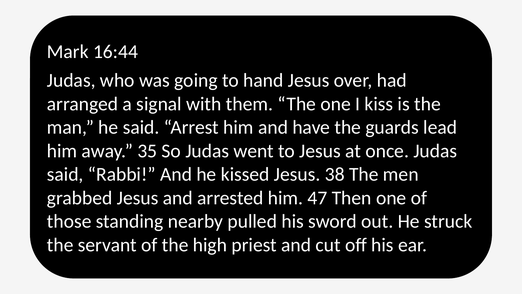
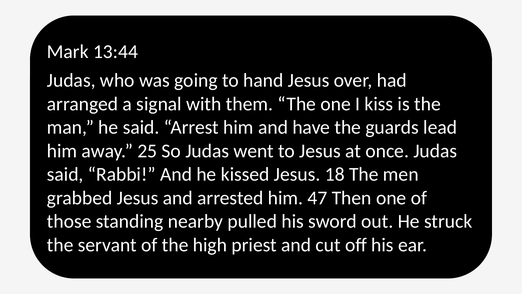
16:44: 16:44 -> 13:44 (116, 52)
35: 35 -> 25 (147, 151)
38: 38 -> 18 (335, 174)
